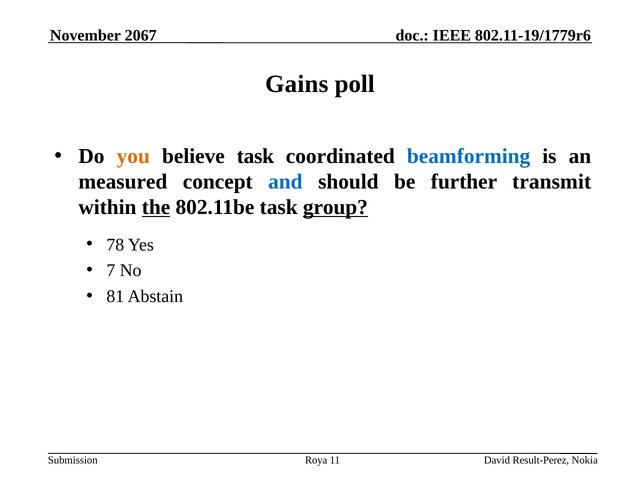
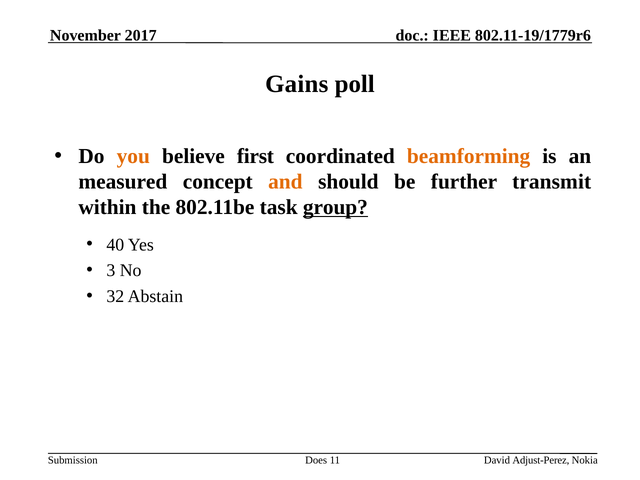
2067: 2067 -> 2017 (141, 36)
believe task: task -> first (255, 156)
beamforming colour: blue -> orange (469, 156)
and colour: blue -> orange (285, 182)
the underline: present -> none (156, 207)
78: 78 -> 40 (115, 245)
7: 7 -> 3 (111, 270)
81: 81 -> 32 (115, 296)
Roya: Roya -> Does (316, 460)
Result-Perez: Result-Perez -> Adjust-Perez (541, 460)
